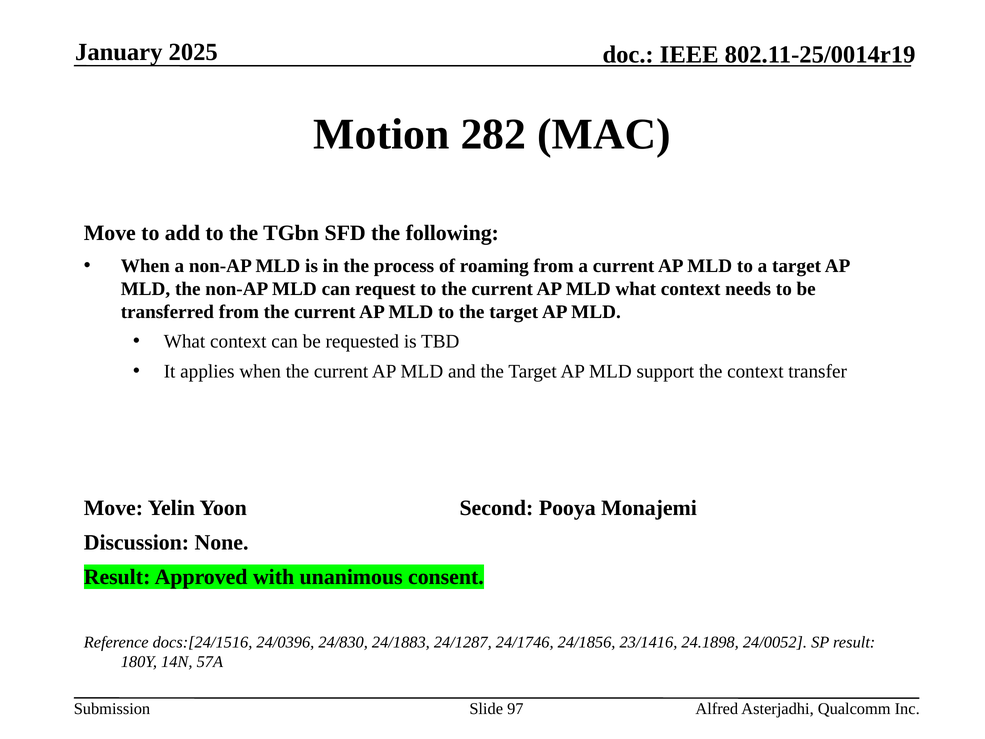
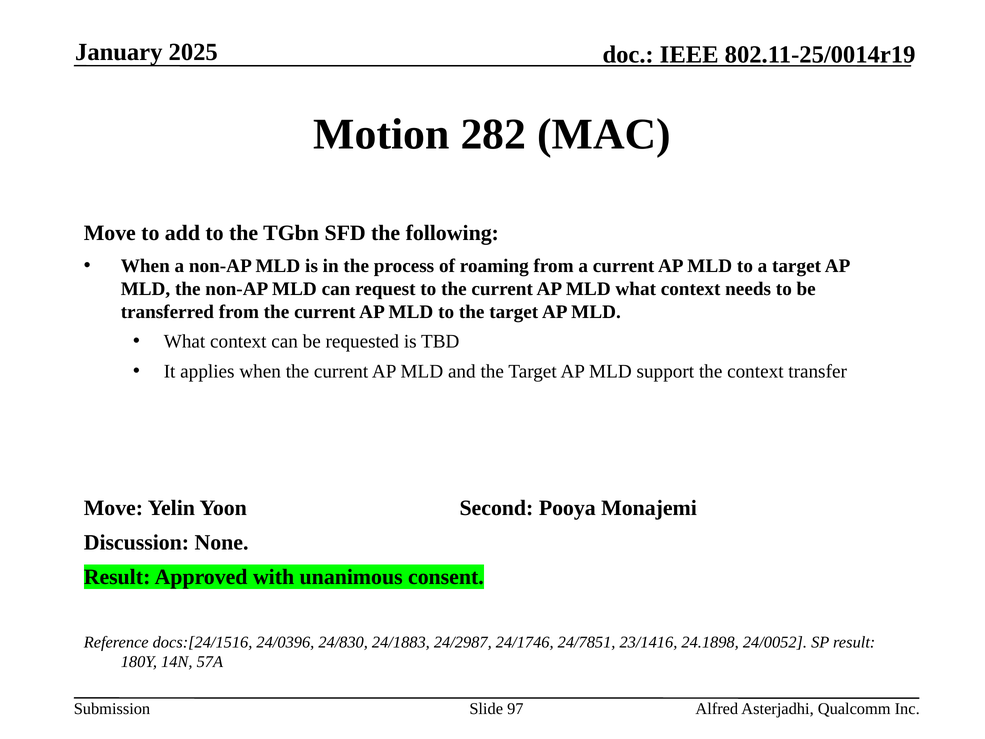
24/1287: 24/1287 -> 24/2987 (463, 642)
24/1856: 24/1856 -> 24/7851 (587, 642)
